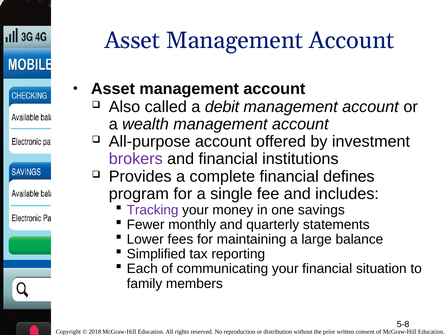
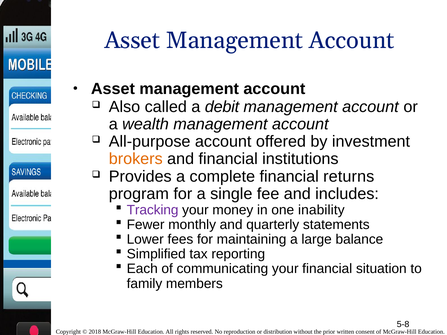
brokers colour: purple -> orange (136, 159)
defines: defines -> returns (349, 177)
savings: savings -> inability (321, 210)
